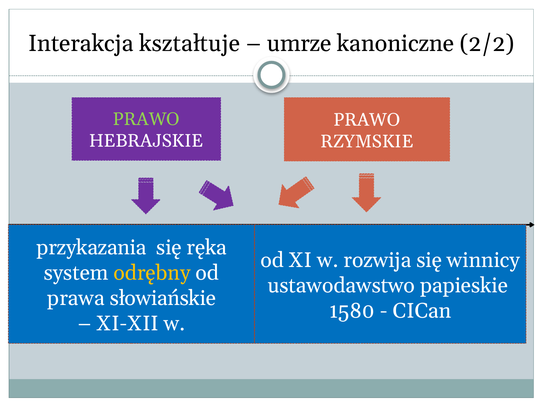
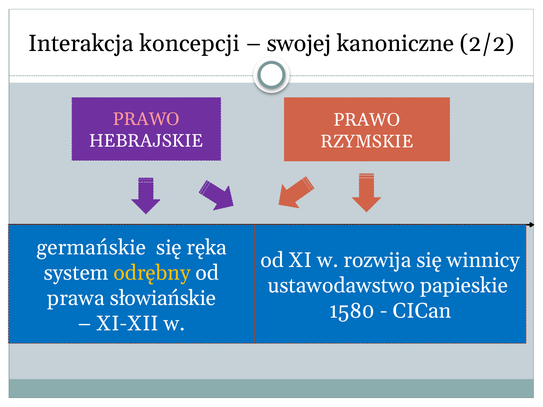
kształtuje: kształtuje -> koncepcji (190, 44)
umrze: umrze -> swojej (299, 44)
PRAWO colour: light green -> pink (146, 119)
przykazania: przykazania -> germańskie (91, 248)
